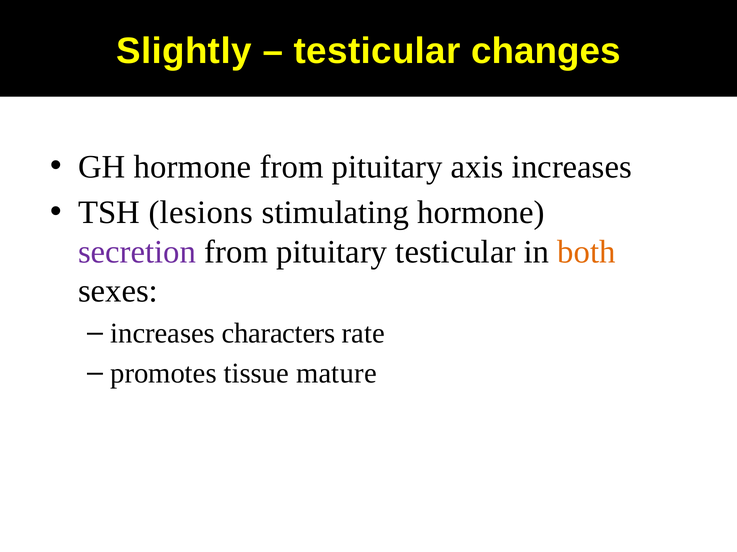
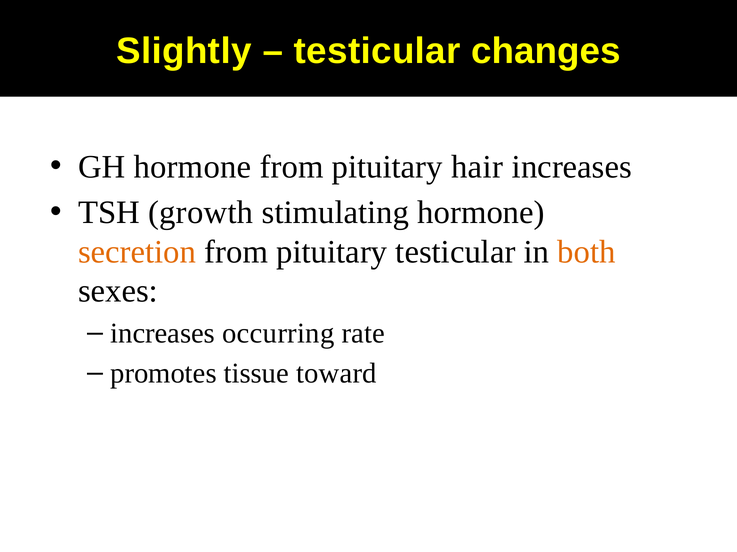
axis: axis -> hair (477, 167)
lesions: lesions -> growth (201, 213)
secretion colour: purple -> orange (137, 252)
characters: characters -> occurring (278, 334)
mature: mature -> toward (336, 374)
